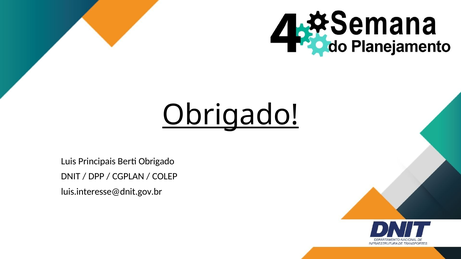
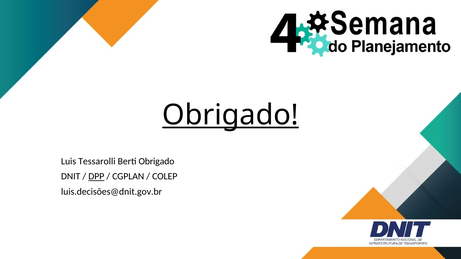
Principais: Principais -> Tessarolli (97, 161)
DPP underline: none -> present (96, 177)
luis.interesse@dnit.gov.br: luis.interesse@dnit.gov.br -> luis.decisões@dnit.gov.br (112, 192)
